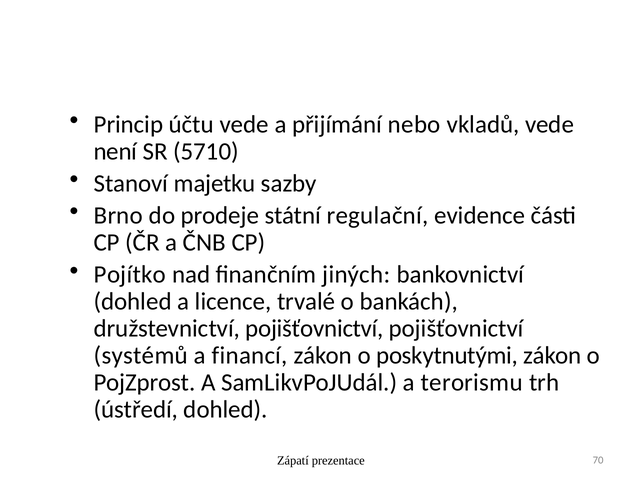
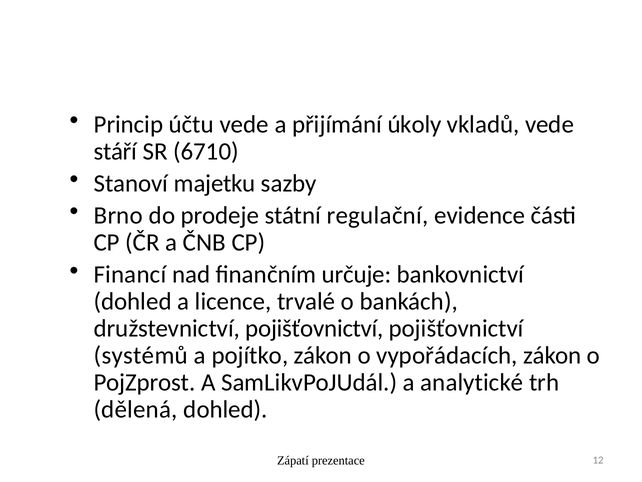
nebo: nebo -> úkoly (414, 124)
není: není -> stáří (115, 151)
5710: 5710 -> 6710 (206, 151)
Pojítko: Pojítko -> Financí (130, 274)
jiných: jiných -> určuje (357, 274)
financí: financí -> pojítko (250, 355)
poskytnutými: poskytnutými -> vypořádacích (447, 355)
terorismu: terorismu -> analytické (472, 382)
ústředí: ústředí -> dělená (136, 409)
70: 70 -> 12 (598, 460)
